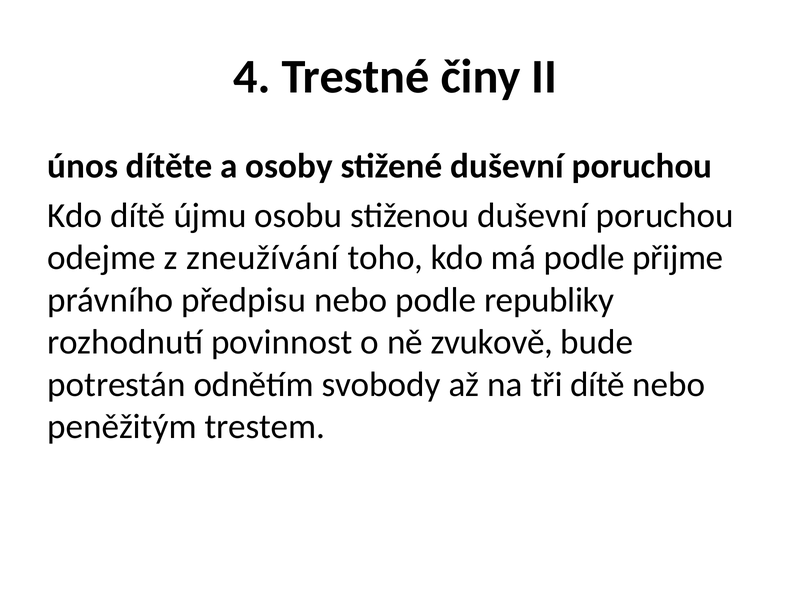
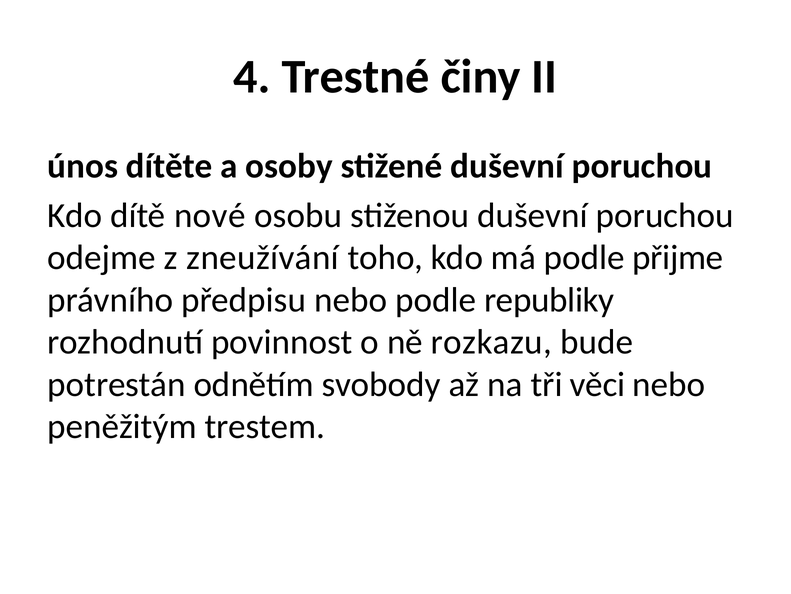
újmu: újmu -> nové (210, 215)
zvukově: zvukově -> rozkazu (491, 342)
tři dítě: dítě -> věci (598, 384)
